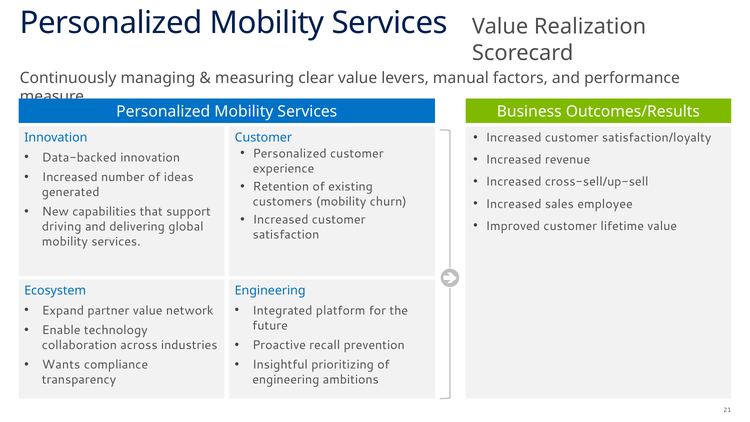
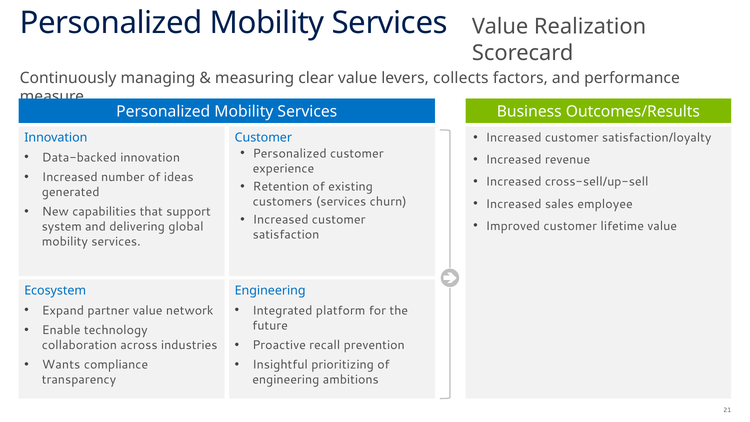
manual: manual -> collects (461, 78)
customers mobility: mobility -> services (341, 202)
driving: driving -> system (62, 227)
